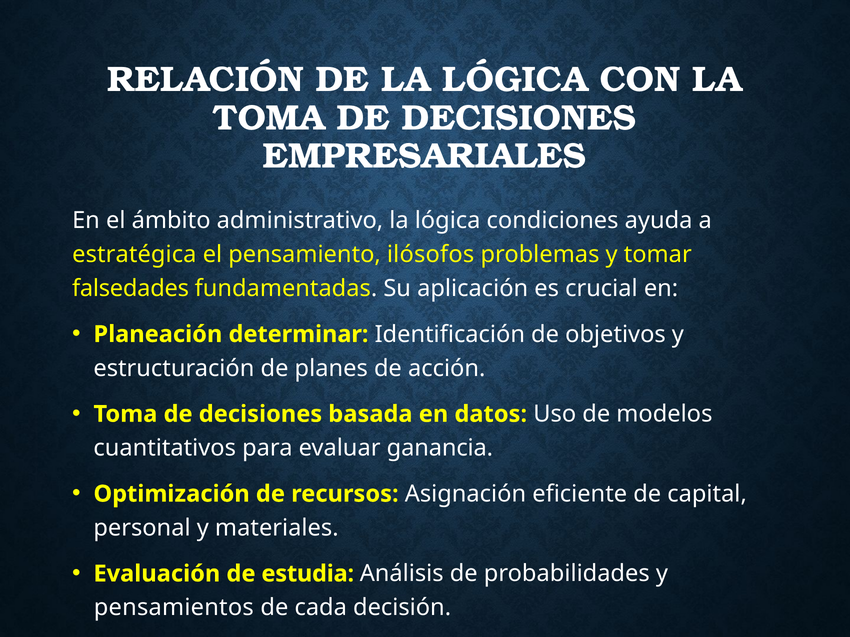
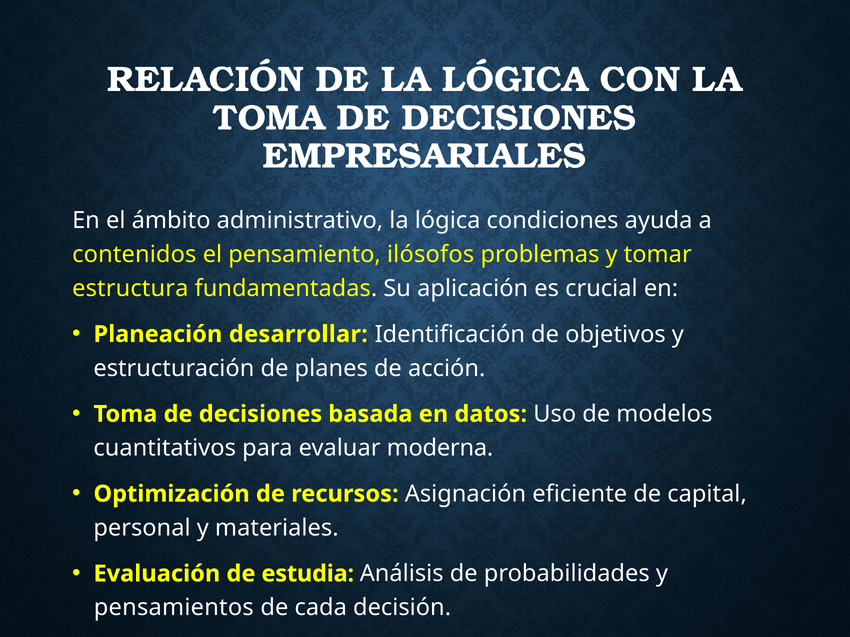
estratégica: estratégica -> contenidos (134, 255)
falsedades: falsedades -> estructura (130, 289)
determinar: determinar -> desarrollar (298, 335)
ganancia: ganancia -> moderna (440, 448)
